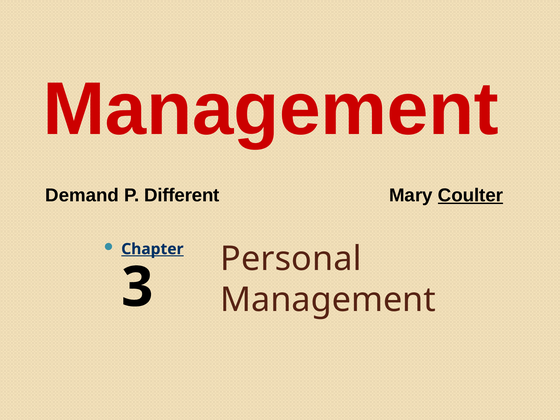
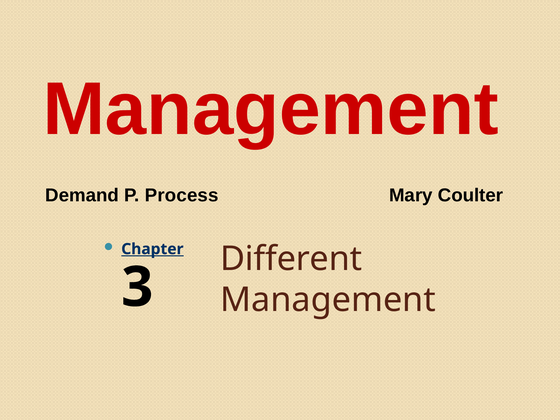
Different: Different -> Process (182, 195)
Coulter underline: present -> none (470, 195)
Personal: Personal -> Different (291, 259)
